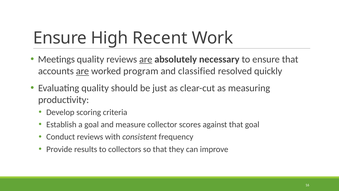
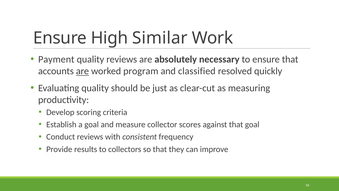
Recent: Recent -> Similar (160, 38)
Meetings: Meetings -> Payment (56, 59)
are underline: present -> none (146, 59)
